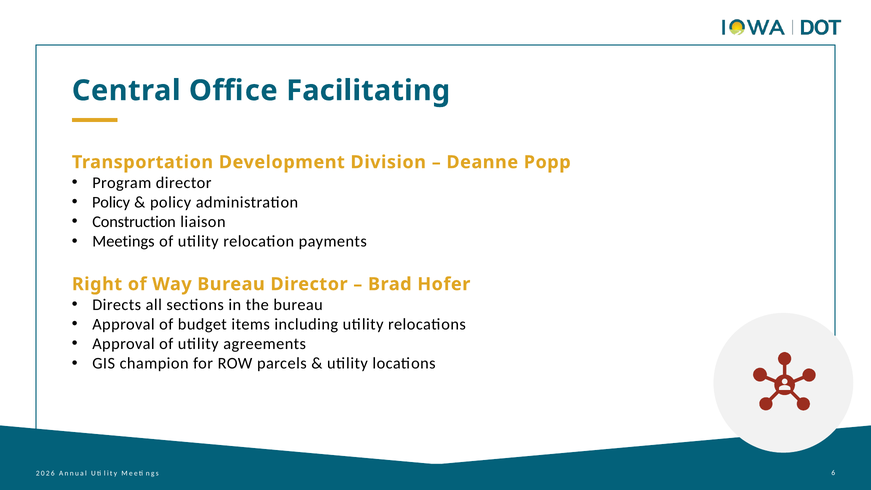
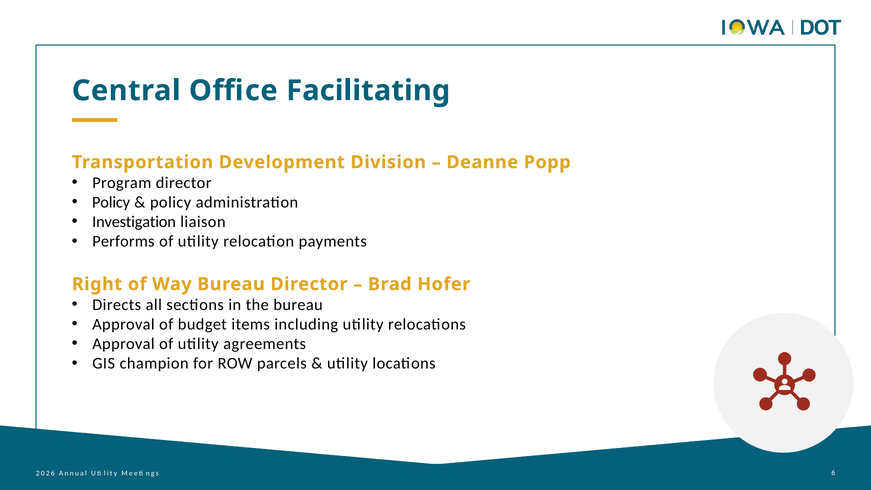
Construction: Construction -> Investigation (134, 222)
Meetings: Meetings -> Performs (123, 242)
